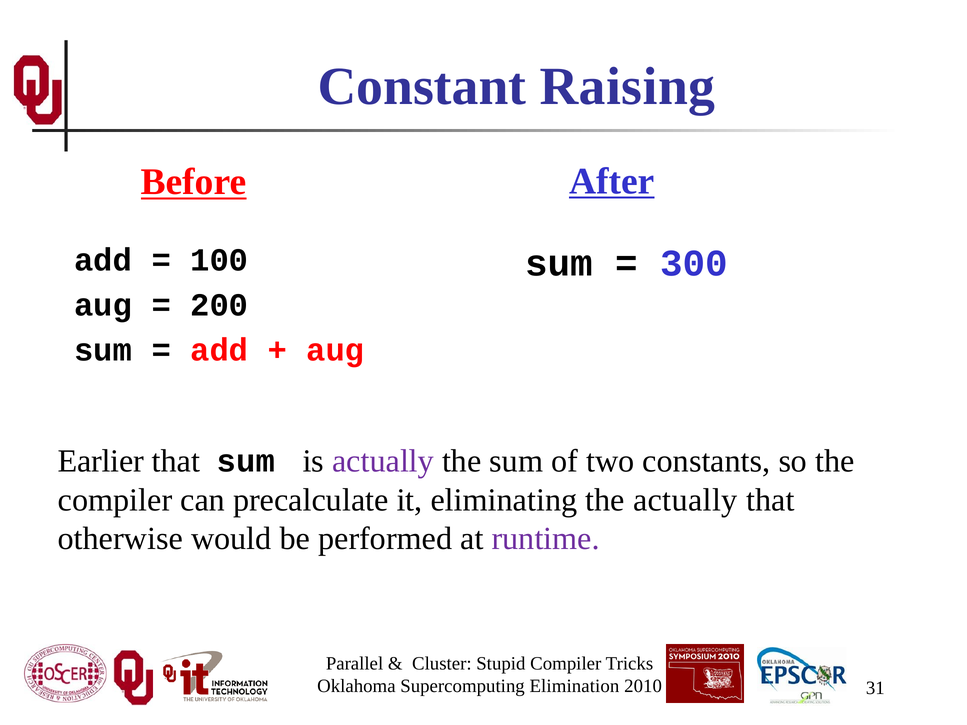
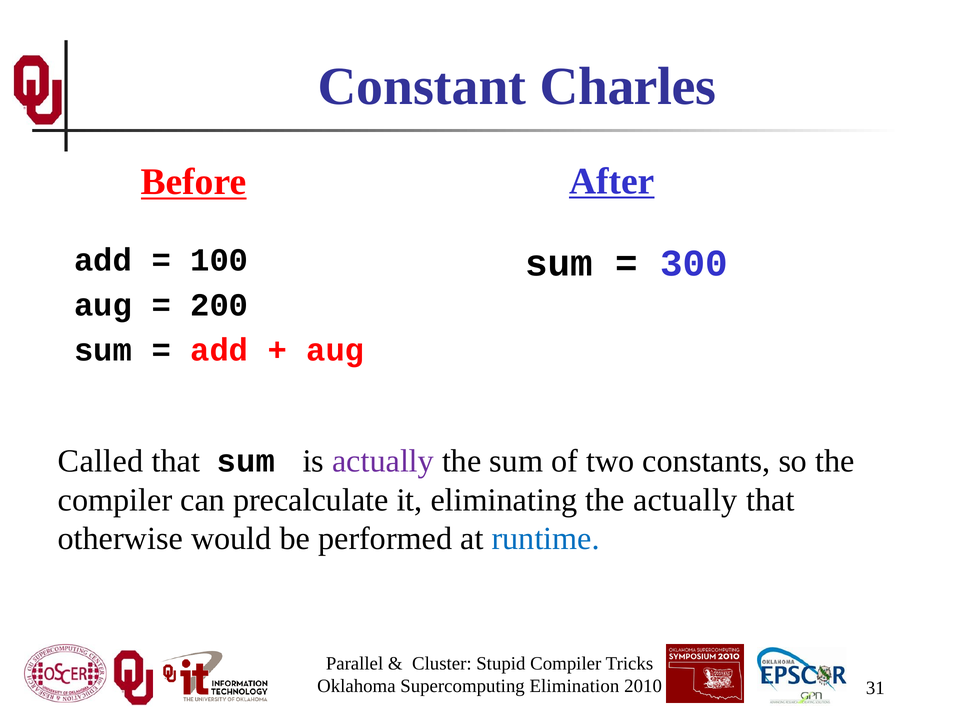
Raising: Raising -> Charles (628, 87)
Earlier: Earlier -> Called (101, 461)
runtime colour: purple -> blue (546, 539)
